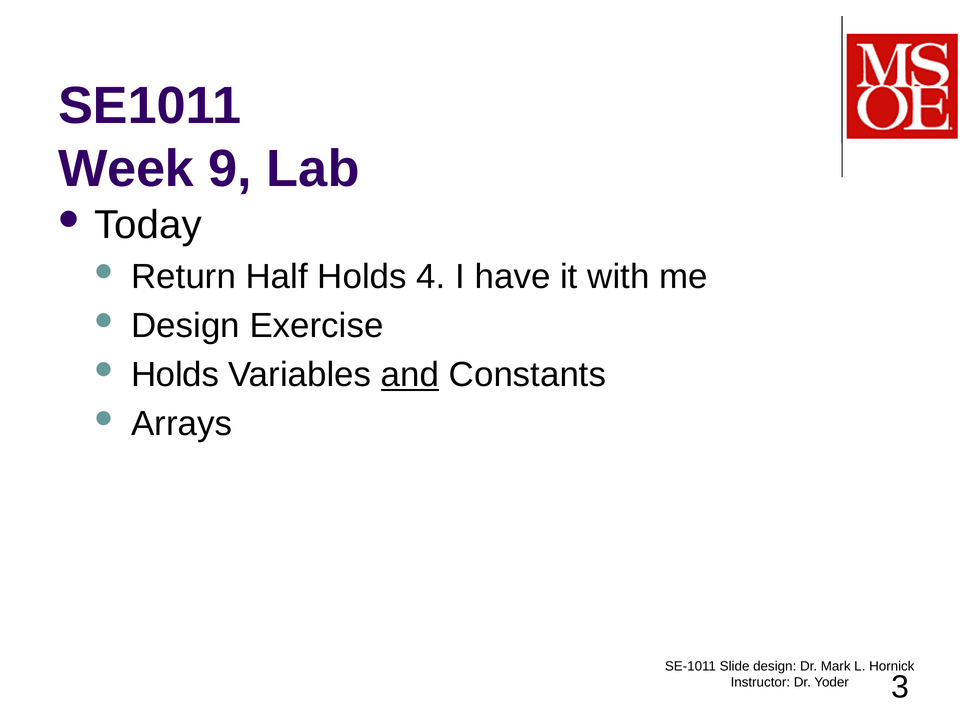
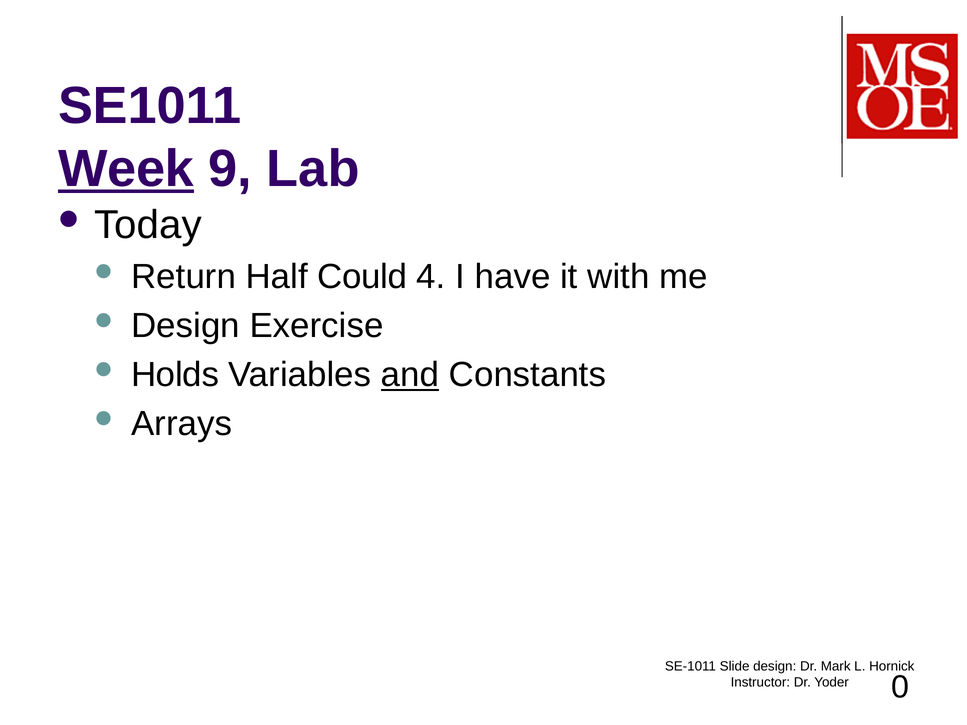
Week underline: none -> present (126, 169)
Half Holds: Holds -> Could (362, 277)
3: 3 -> 0 (900, 687)
